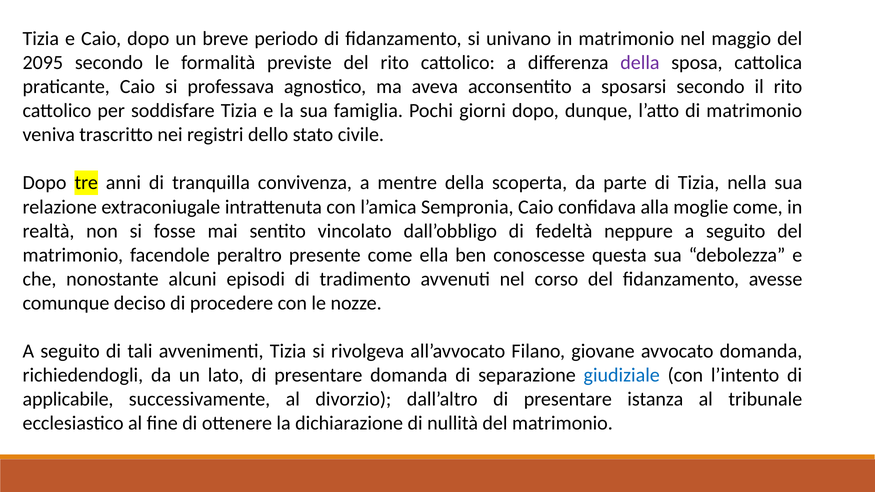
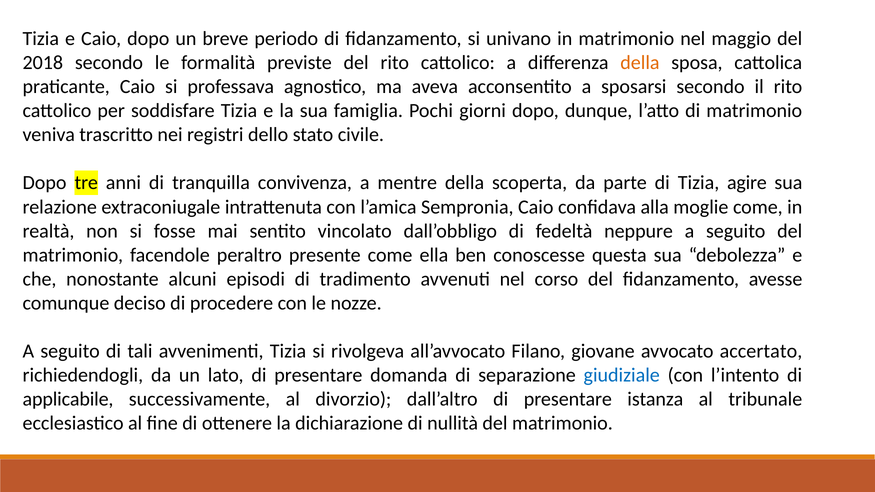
2095: 2095 -> 2018 (43, 63)
della colour: purple -> orange (640, 63)
nella: nella -> agire (747, 183)
avvocato domanda: domanda -> accertato (761, 351)
